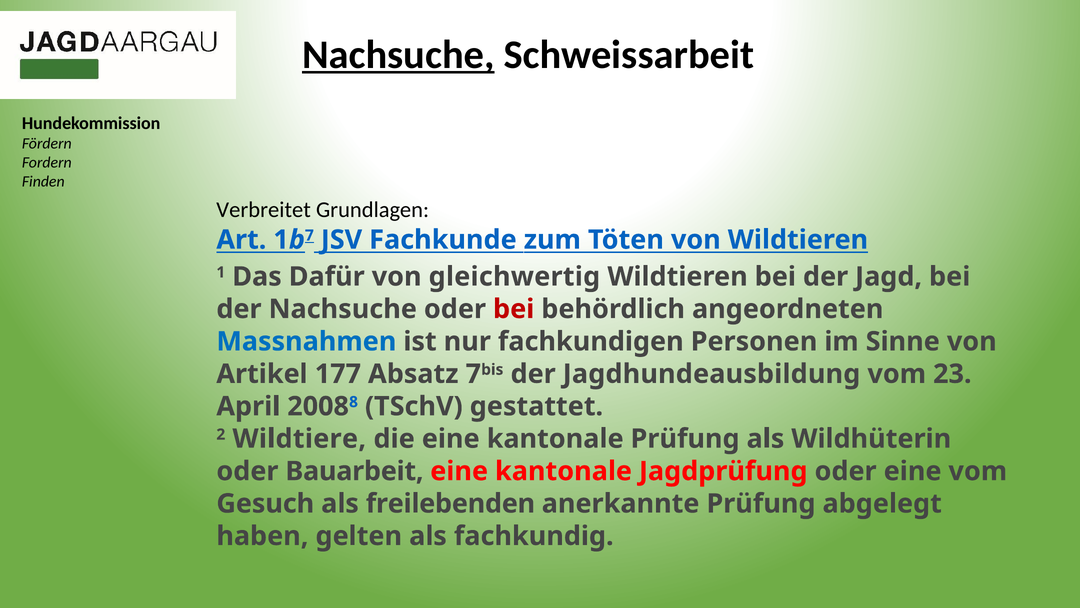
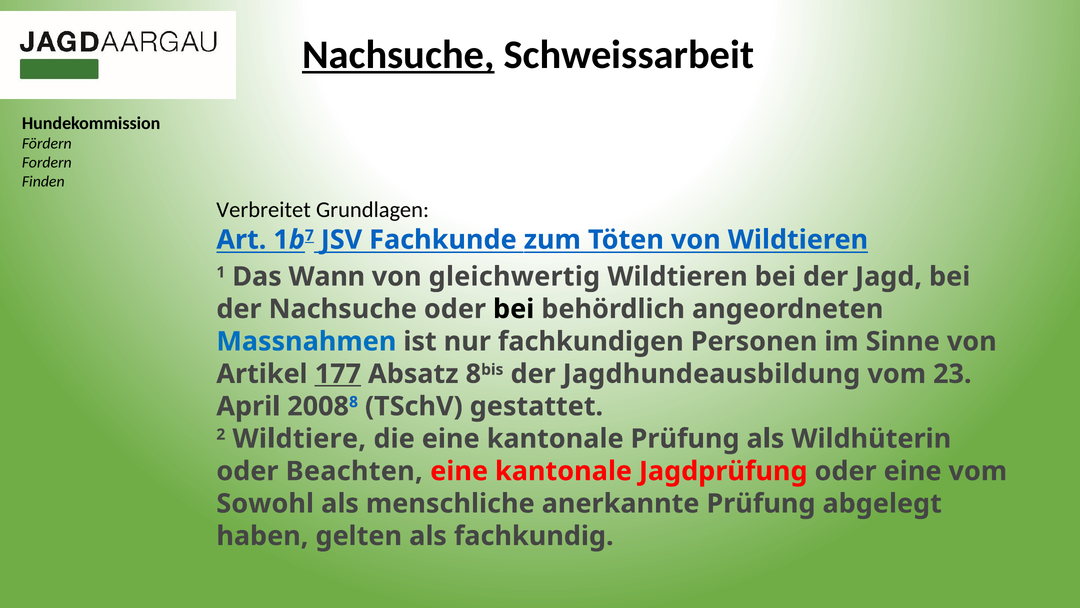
Dafür: Dafür -> Wann (327, 276)
bei colour: red -> black (514, 309)
177 underline: none -> present (338, 374)
Absatz 7: 7 -> 8 (473, 374)
Bauarbeit: Bauarbeit -> Beachten (354, 471)
Gesuch: Gesuch -> Sowohl (265, 503)
freilebenden: freilebenden -> menschliche (450, 503)
